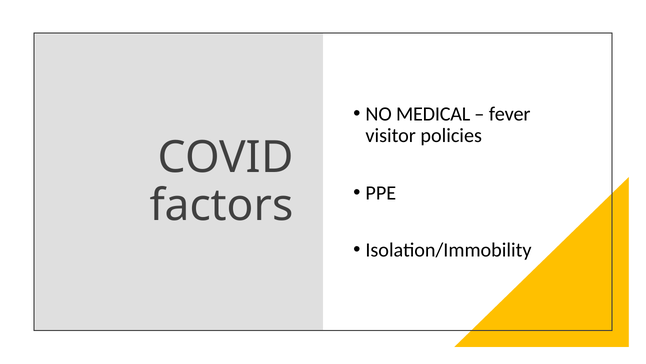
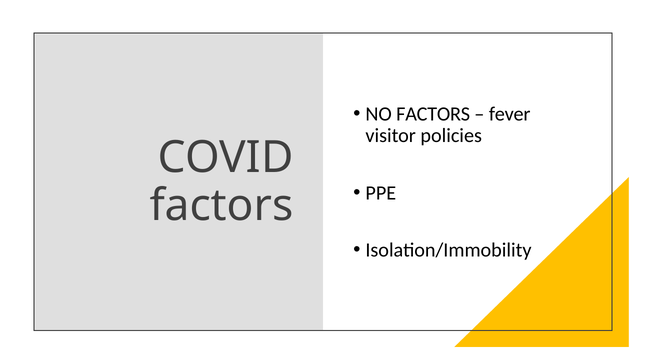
NO MEDICAL: MEDICAL -> FACTORS (433, 114)
